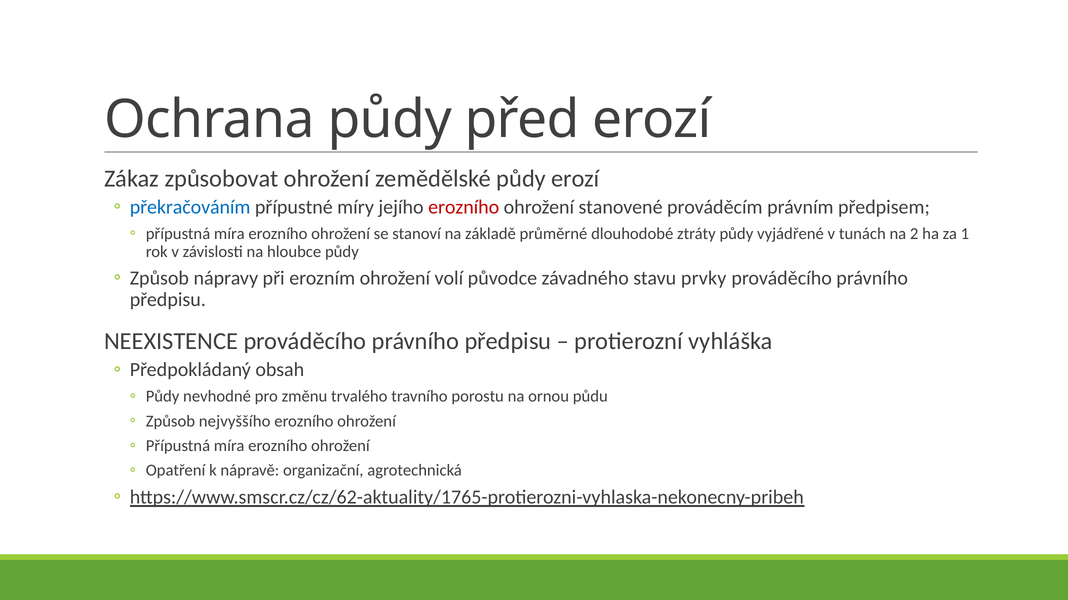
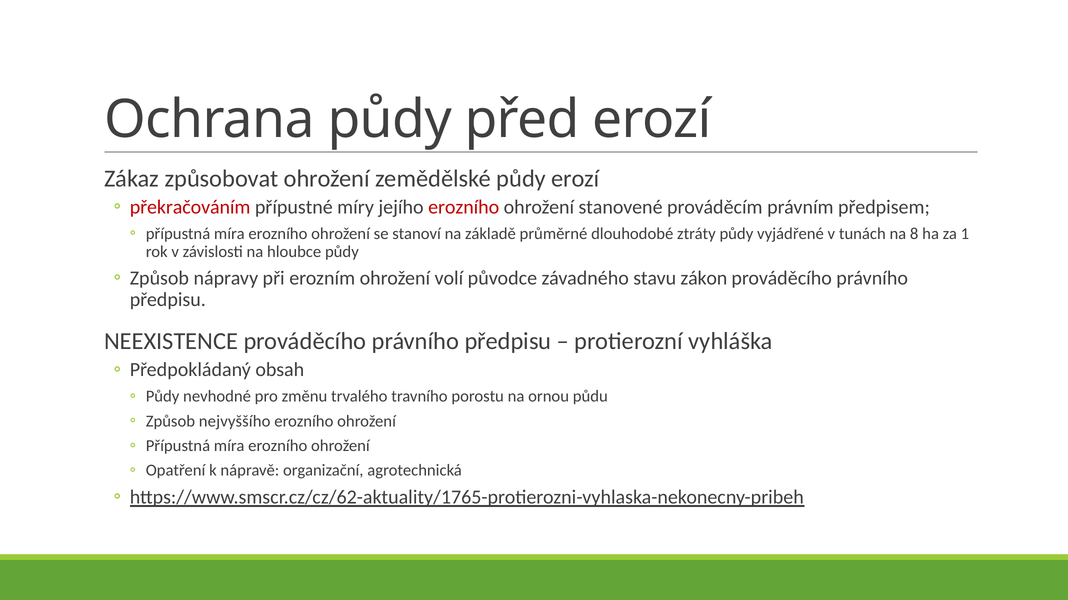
překračováním colour: blue -> red (190, 207)
2: 2 -> 8 (914, 234)
prvky: prvky -> zákon (704, 278)
